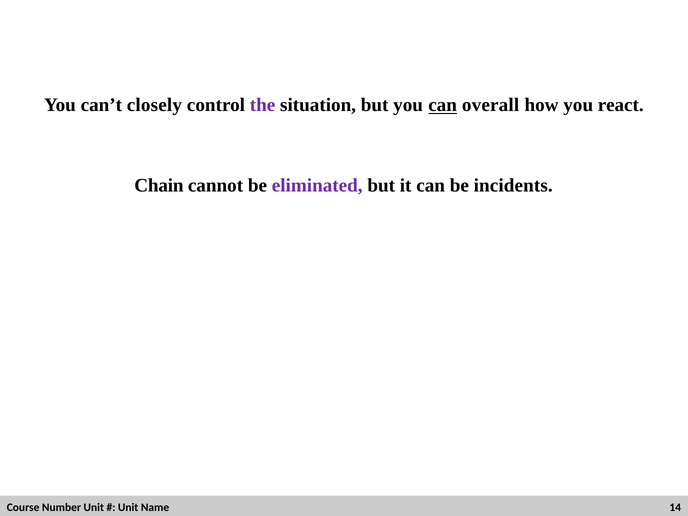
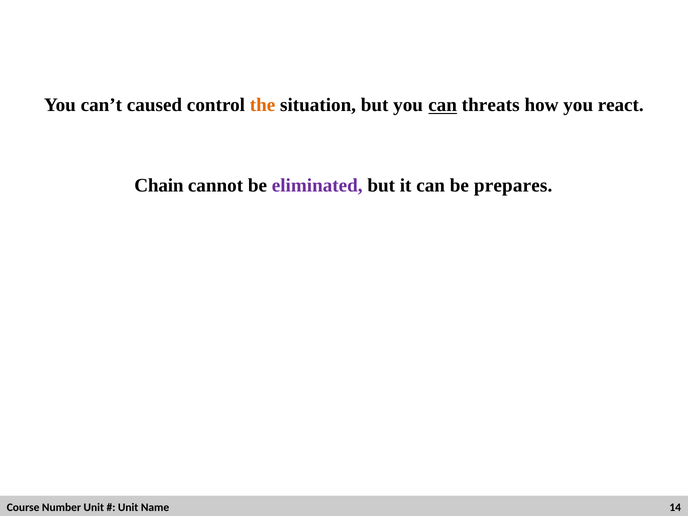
closely: closely -> caused (154, 105)
the colour: purple -> orange (263, 105)
overall: overall -> threats (491, 105)
incidents: incidents -> prepares (513, 185)
